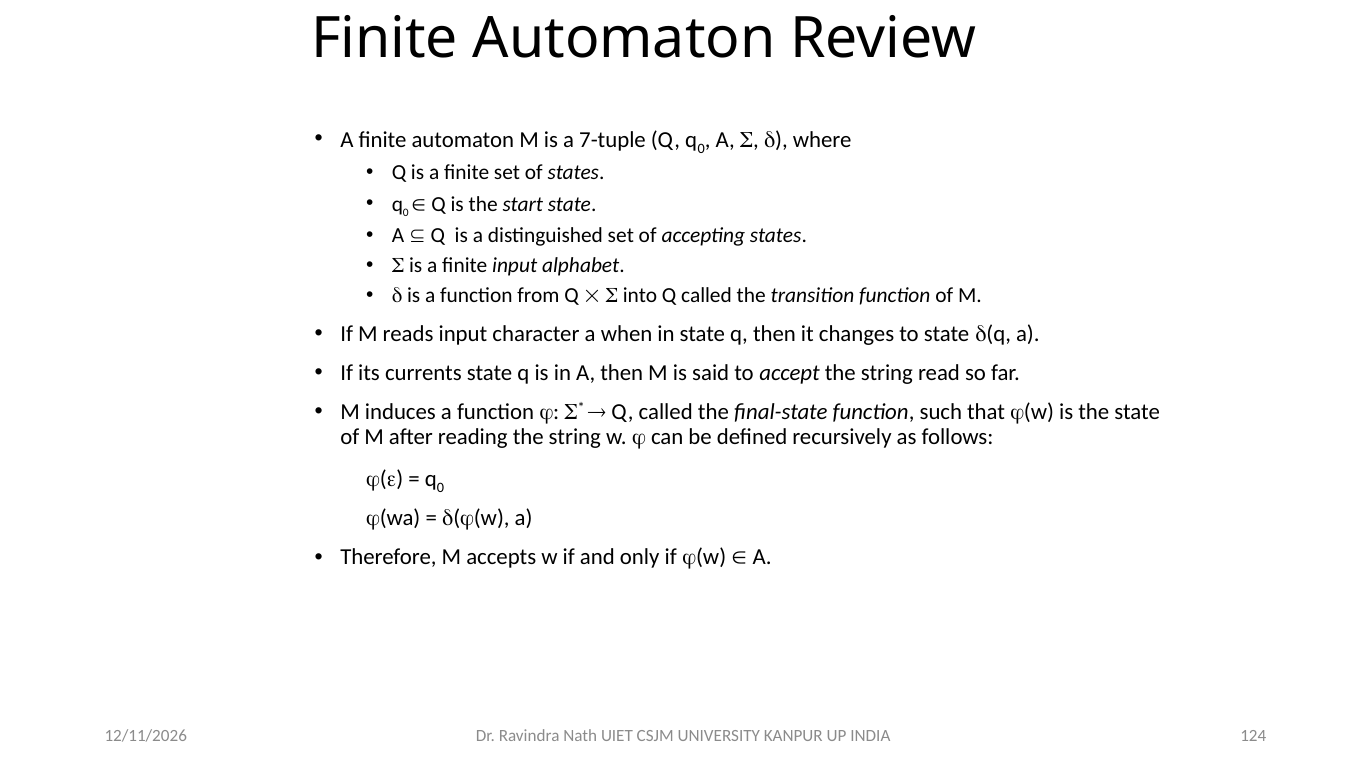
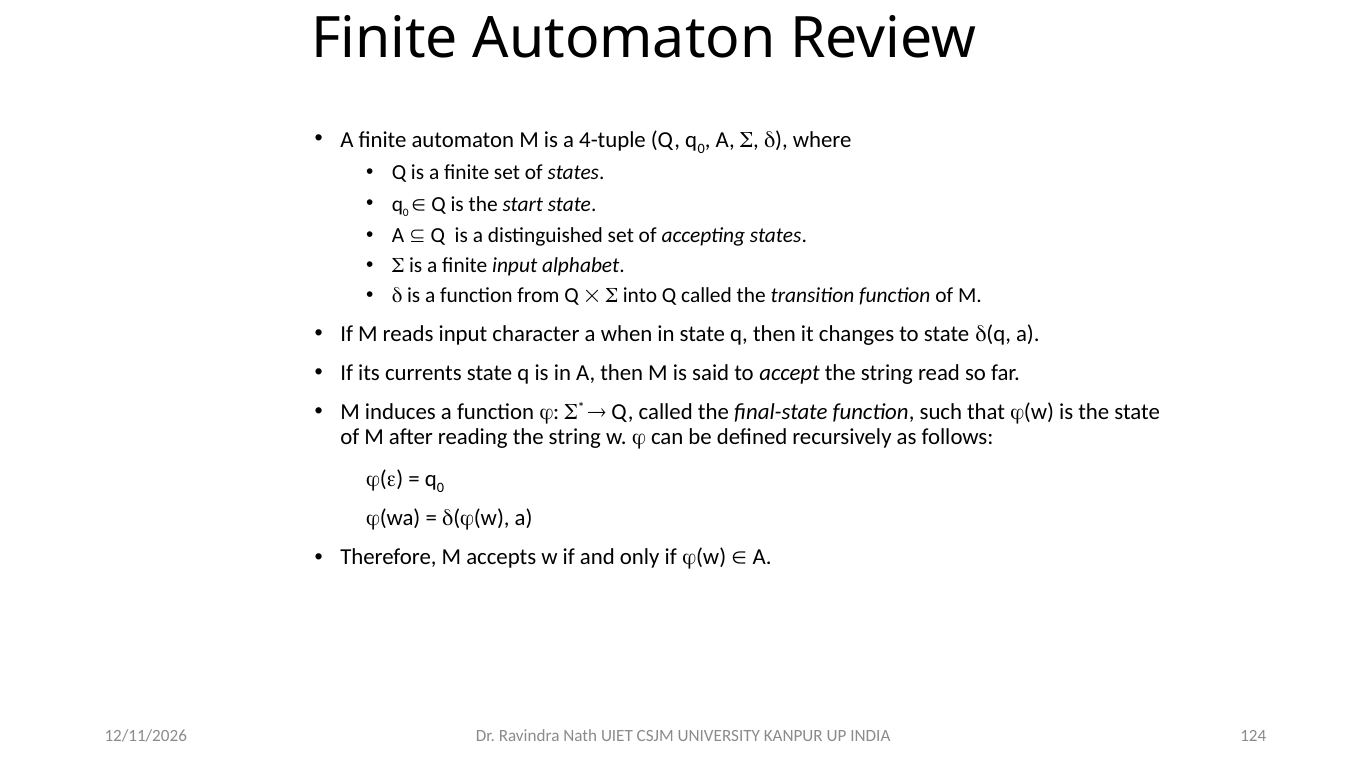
7-tuple: 7-tuple -> 4-tuple (613, 140)
